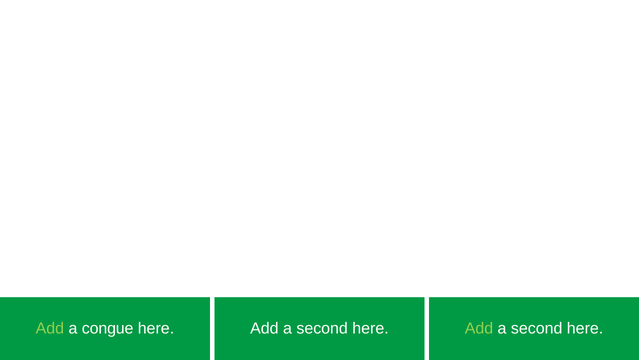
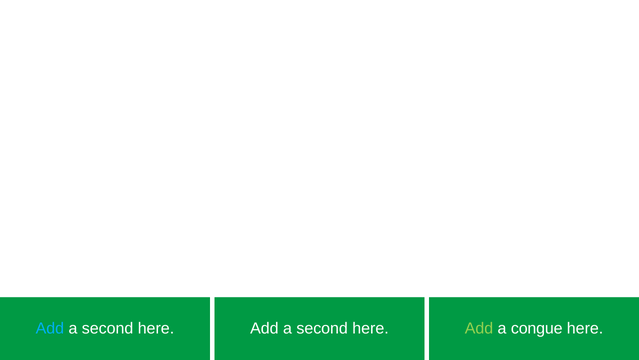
Add colour: light green -> light blue (50, 328)
congue: congue -> second (108, 328)
second: second -> congue (537, 328)
